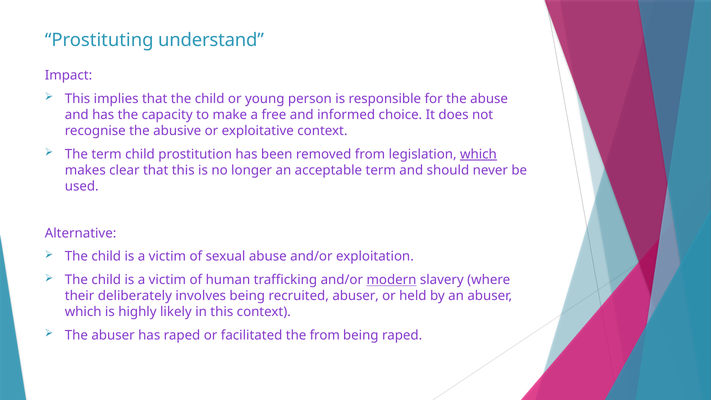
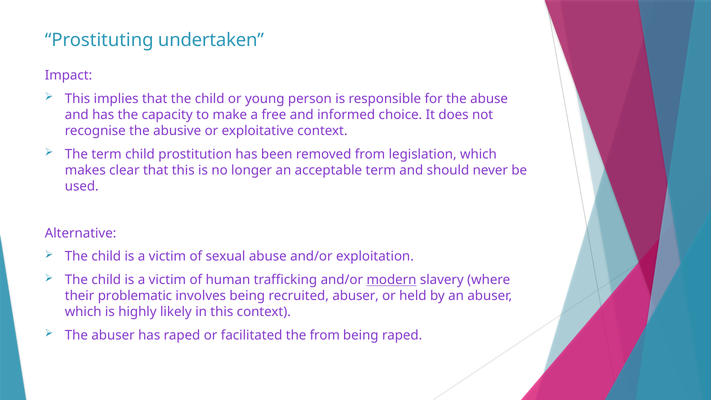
understand: understand -> undertaken (211, 40)
which underline: present -> none (478, 154)
deliberately: deliberately -> problematic (135, 296)
